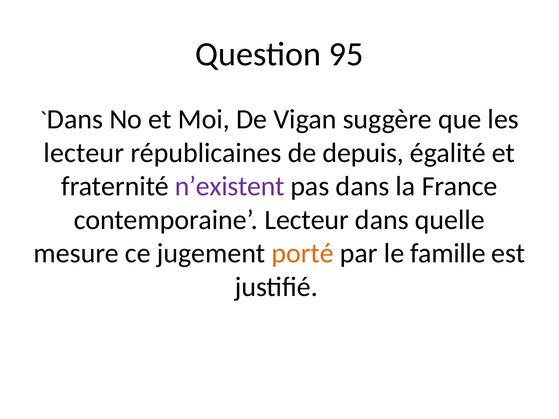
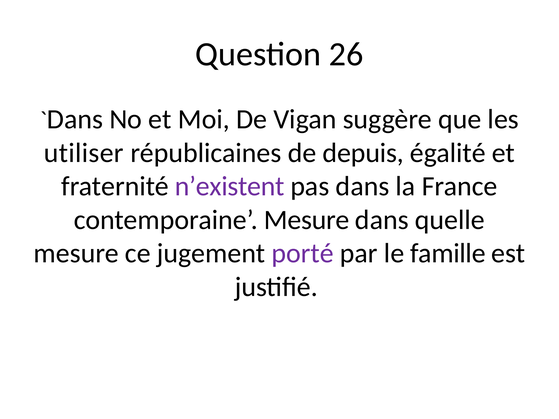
95: 95 -> 26 (346, 54)
lecteur: lecteur -> utiliser (84, 153)
contemporaine Lecteur: Lecteur -> Mesure (307, 220)
porté colour: orange -> purple (302, 254)
